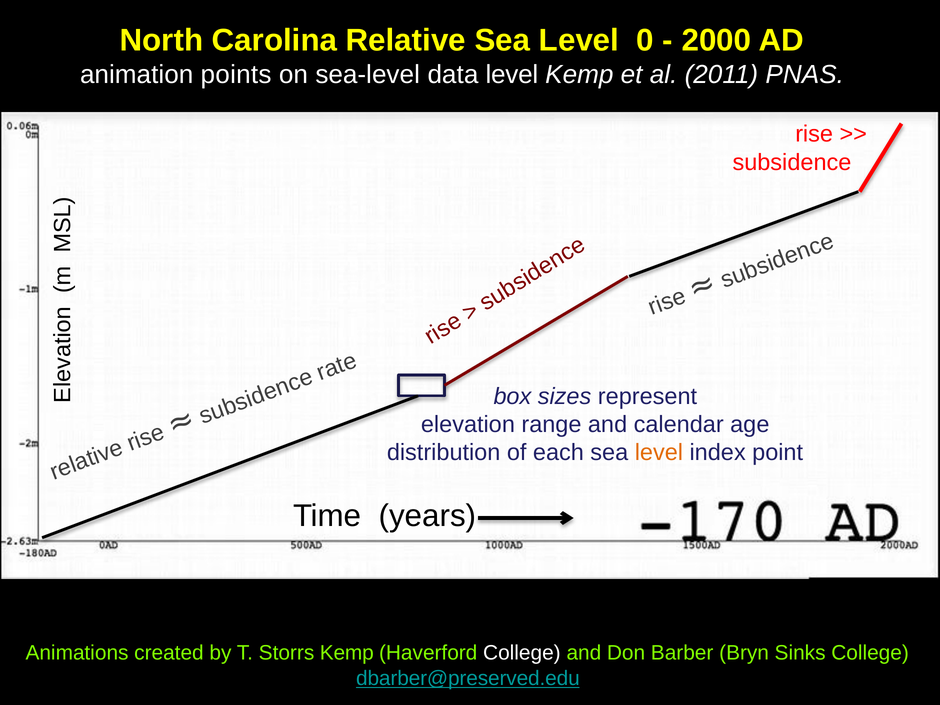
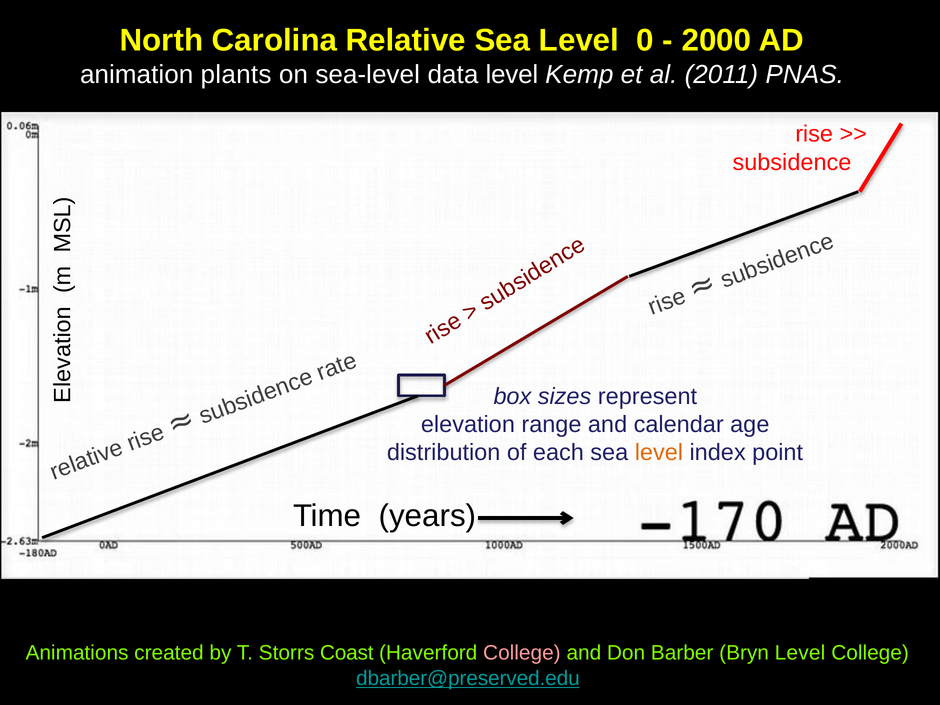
points: points -> plants (236, 75)
Storrs Kemp: Kemp -> Coast (347, 653)
College colour: white -> pink (522, 653)
Bryn Sinks: Sinks -> Level (800, 653)
